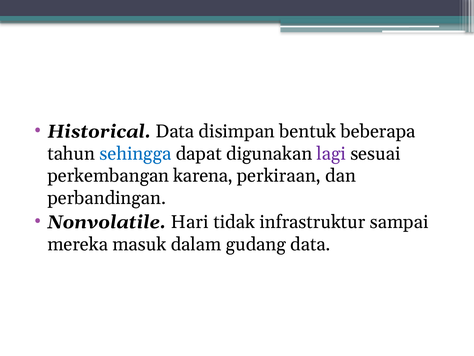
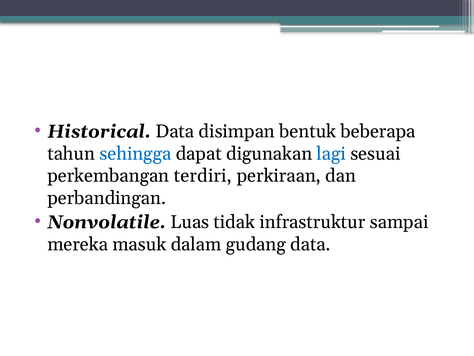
lagi colour: purple -> blue (331, 153)
karena: karena -> terdiri (203, 176)
Hari: Hari -> Luas (190, 222)
